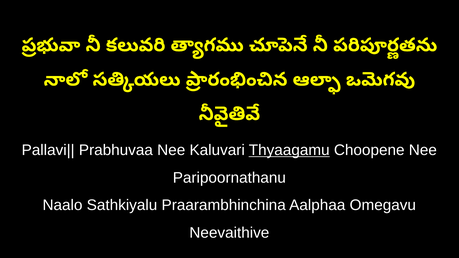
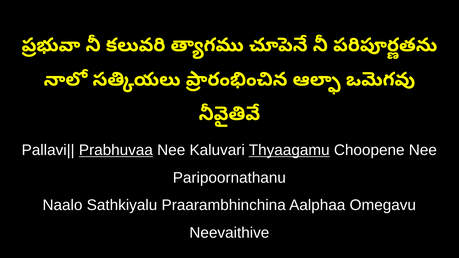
Prabhuvaa underline: none -> present (116, 150)
